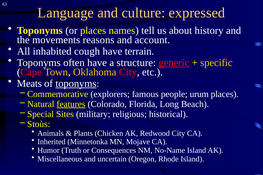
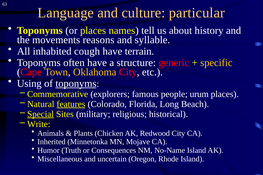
expressed: expressed -> particular (197, 13)
account: account -> syllable (152, 40)
generic underline: present -> none (174, 63)
Meats: Meats -> Using (29, 84)
Special underline: none -> present (41, 114)
Stoùs: Stoùs -> Write (39, 124)
